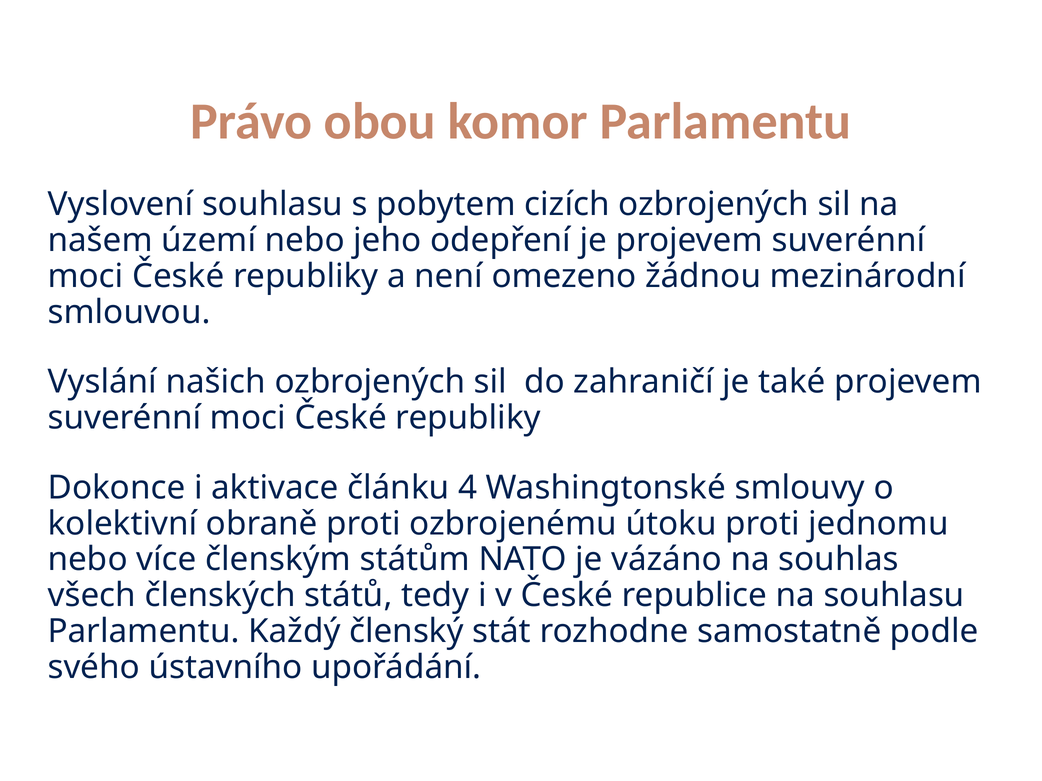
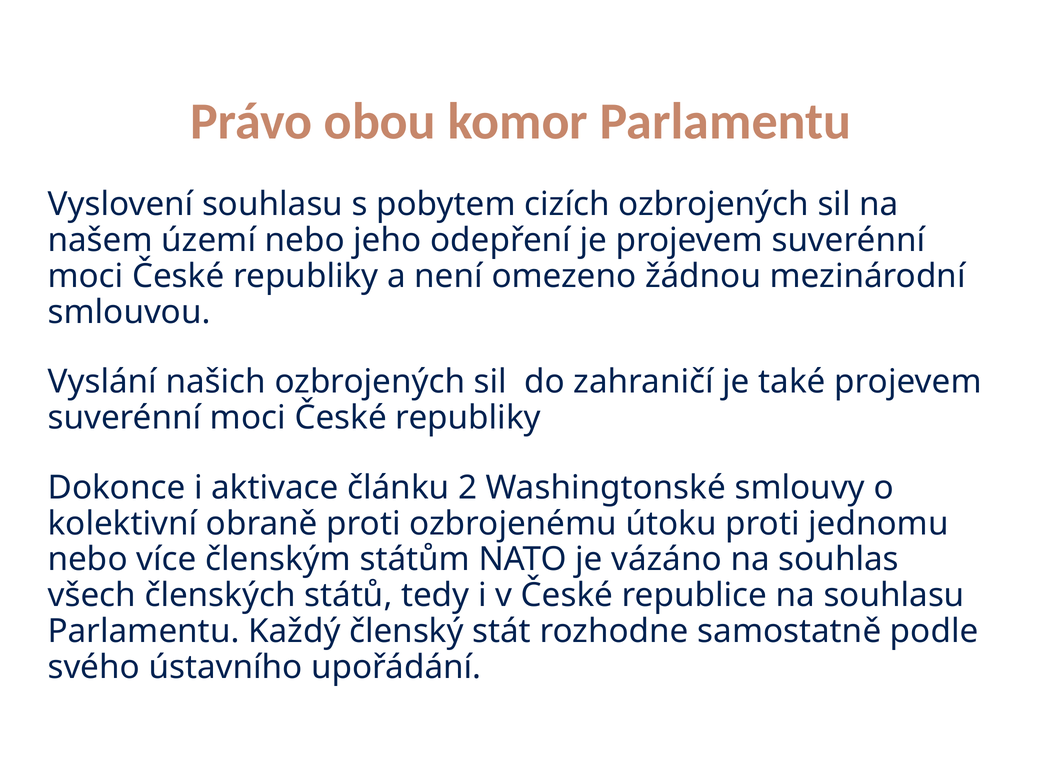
4: 4 -> 2 (468, 488)
